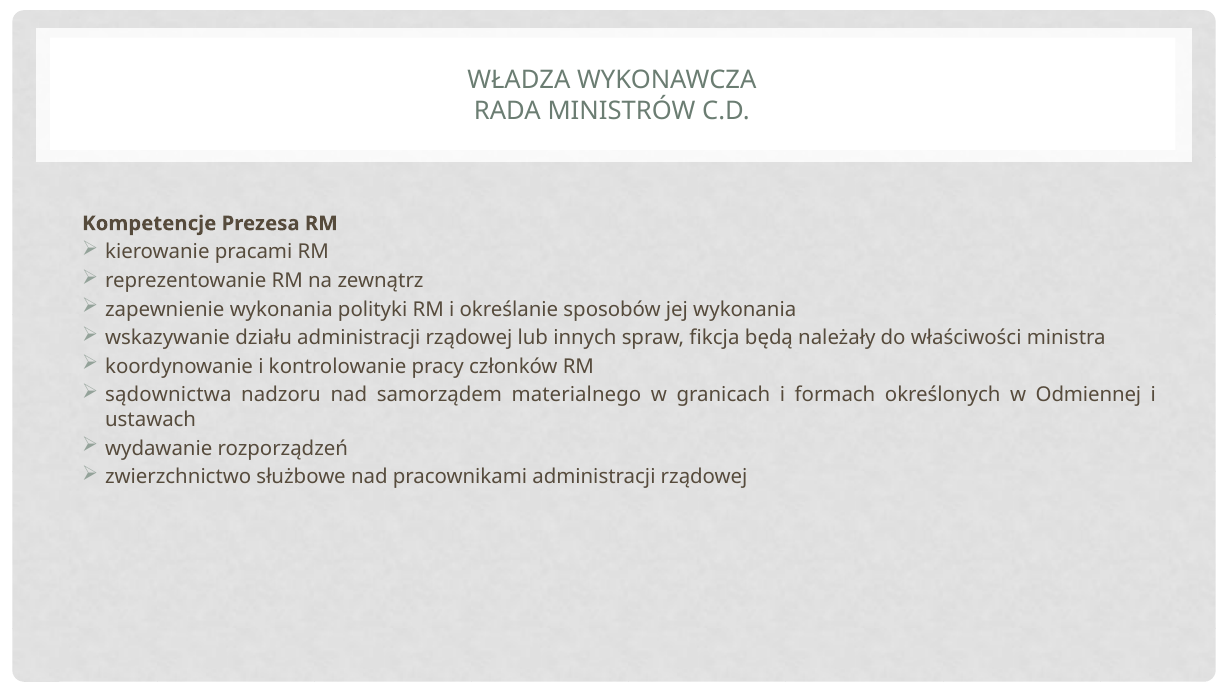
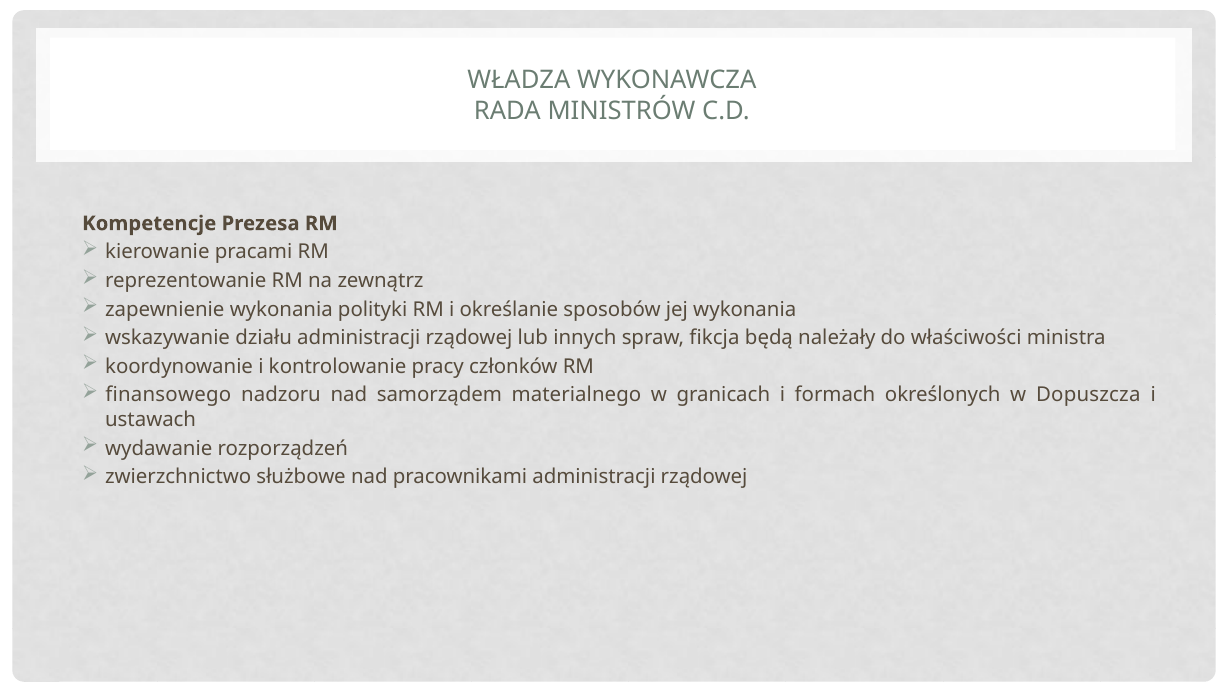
sądownictwa: sądownictwa -> finansowego (168, 395)
Odmiennej: Odmiennej -> Dopuszcza (1088, 395)
